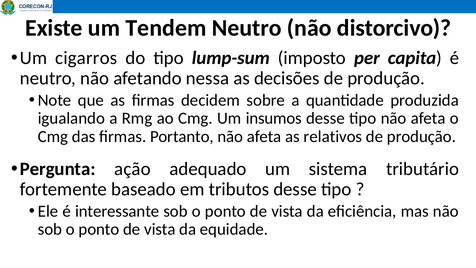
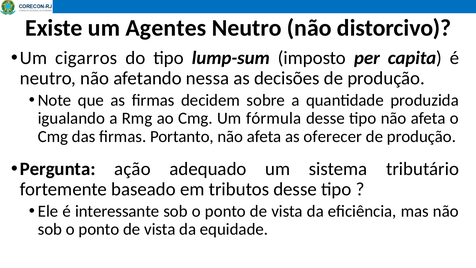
Tendem: Tendem -> Agentes (166, 28)
insumos: insumos -> fórmula (274, 118)
relativos: relativos -> oferecer (333, 136)
